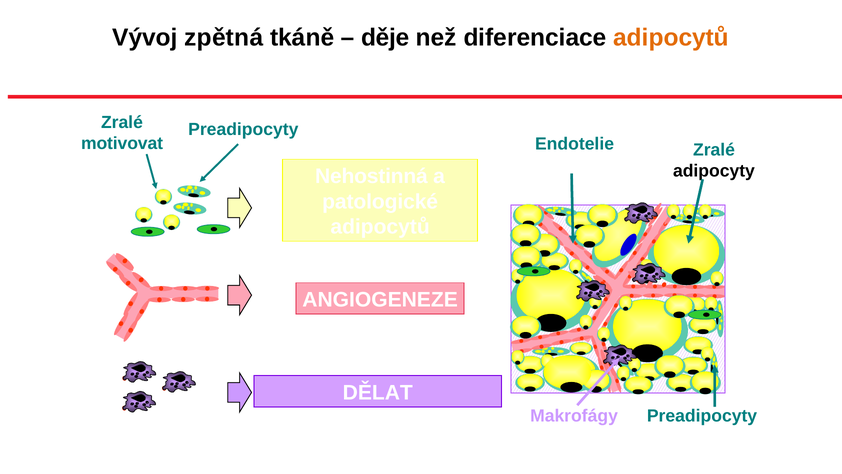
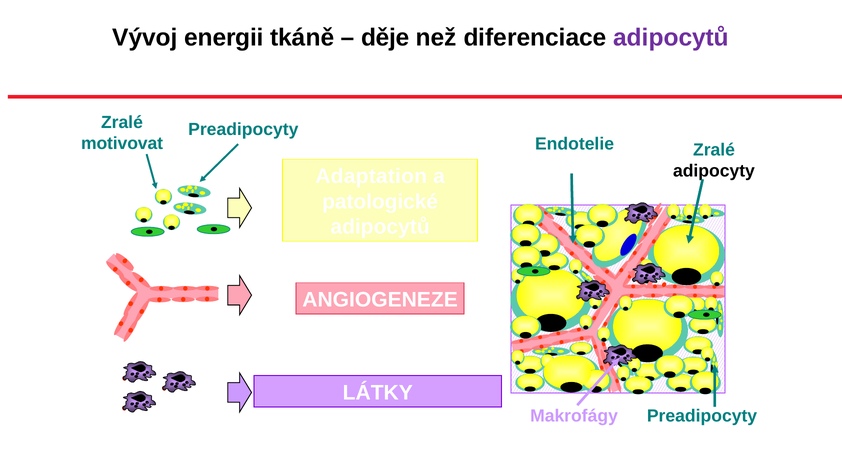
zpětná: zpětná -> energii (224, 38)
adipocytů colour: orange -> purple (671, 38)
Nehostinná: Nehostinná -> Adaptation (371, 176)
DĚLAT: DĚLAT -> LÁTKY (378, 392)
